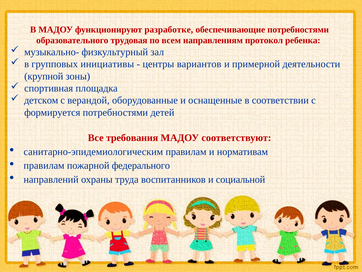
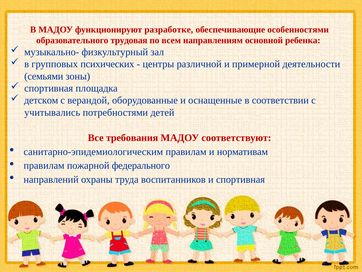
обеспечивающие потребностями: потребностями -> особенностями (298, 30)
протокол: протокол -> основной (264, 40)
инициативы: инициативы -> психических (107, 64)
вариантов: вариантов -> различной (199, 64)
крупной: крупной -> семьями (44, 76)
формируется: формируется -> учитывались (52, 112)
и социальной: социальной -> спортивная (240, 179)
